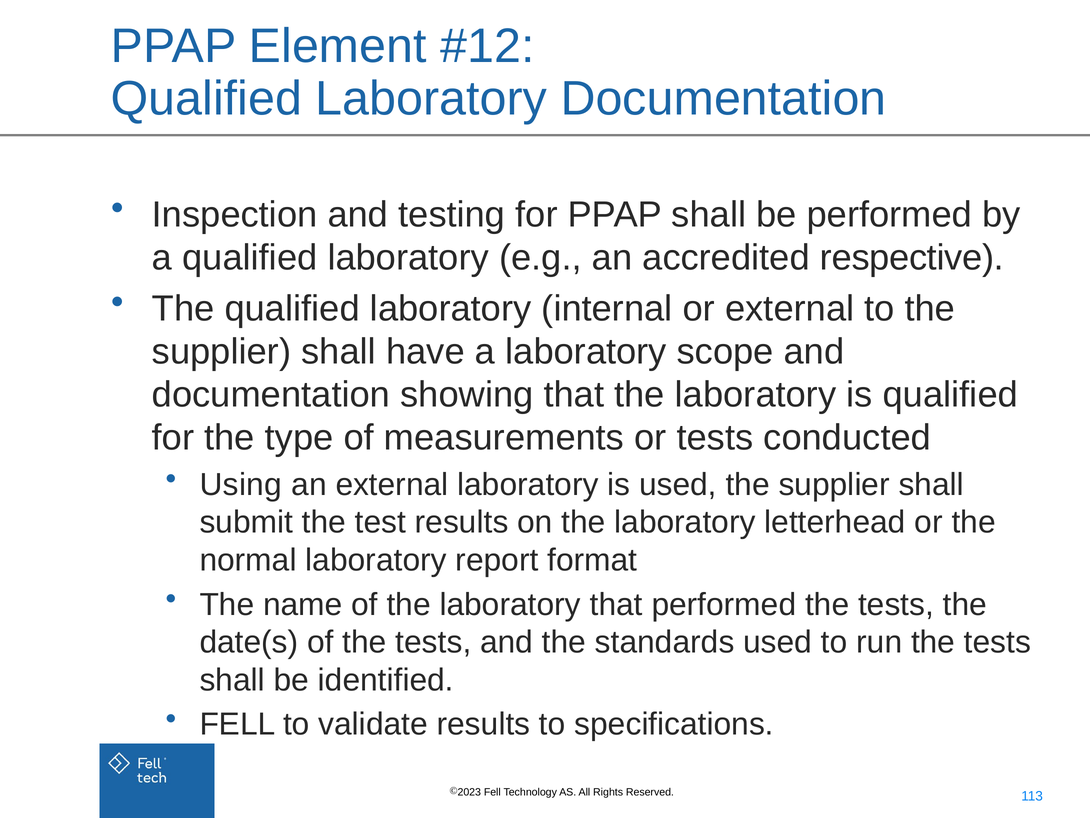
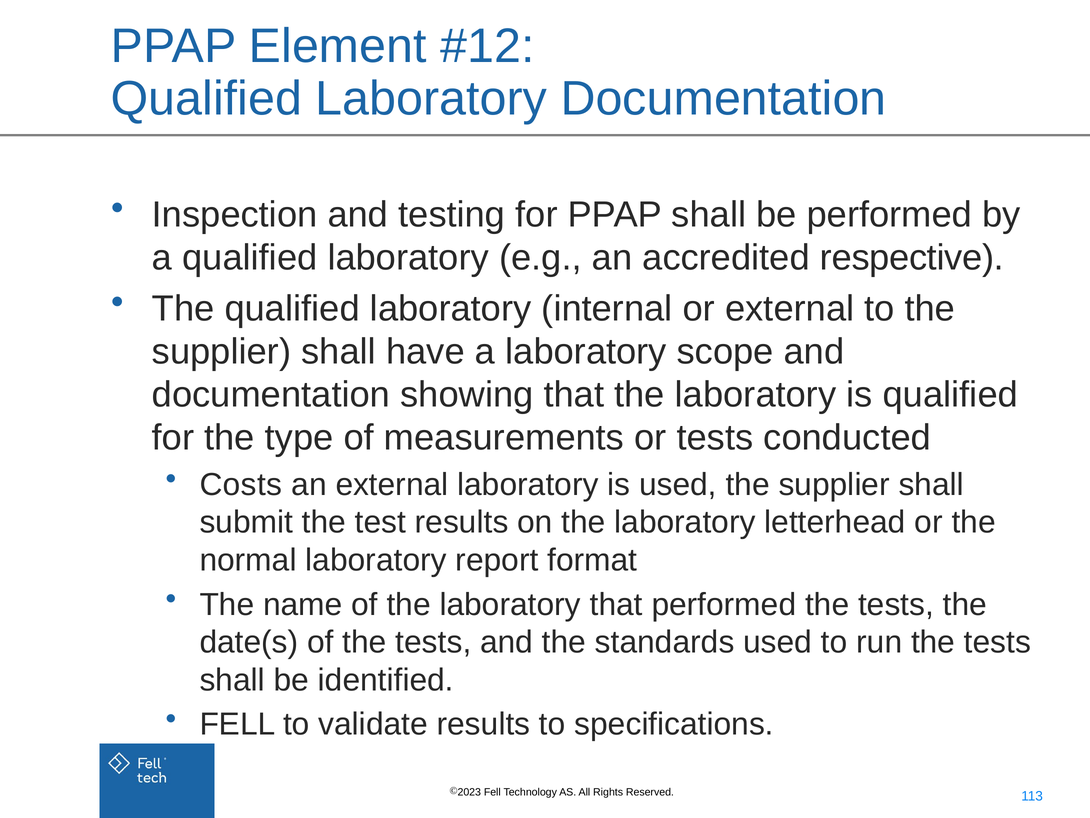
Using: Using -> Costs (241, 484)
